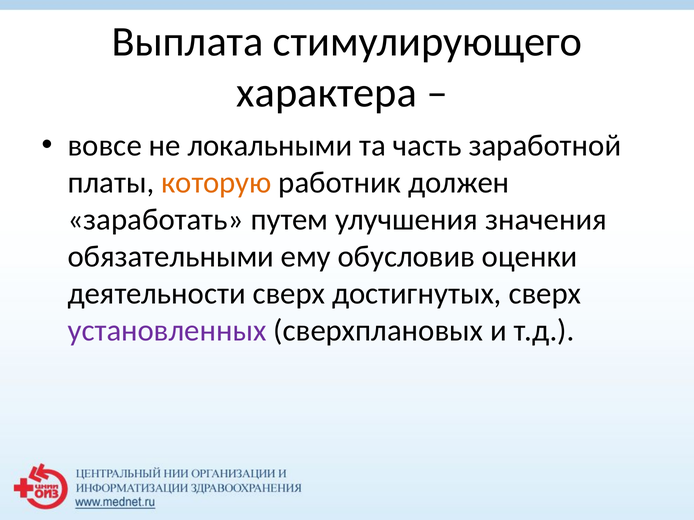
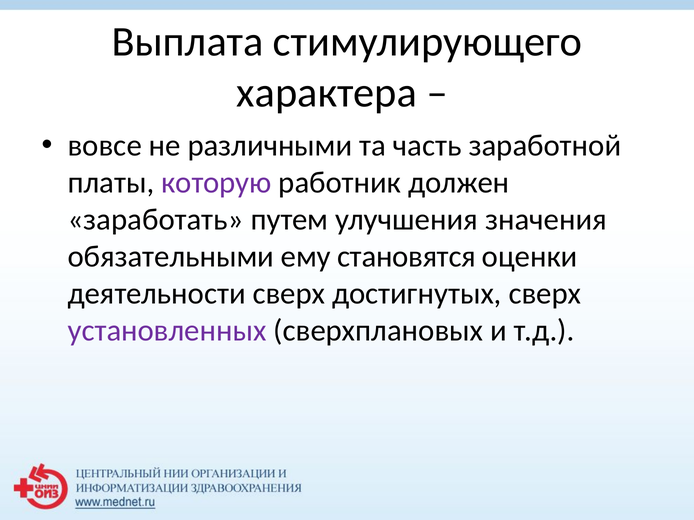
локальными: локальными -> различными (270, 146)
которую colour: orange -> purple (216, 183)
обусловив: обусловив -> становятся (407, 257)
